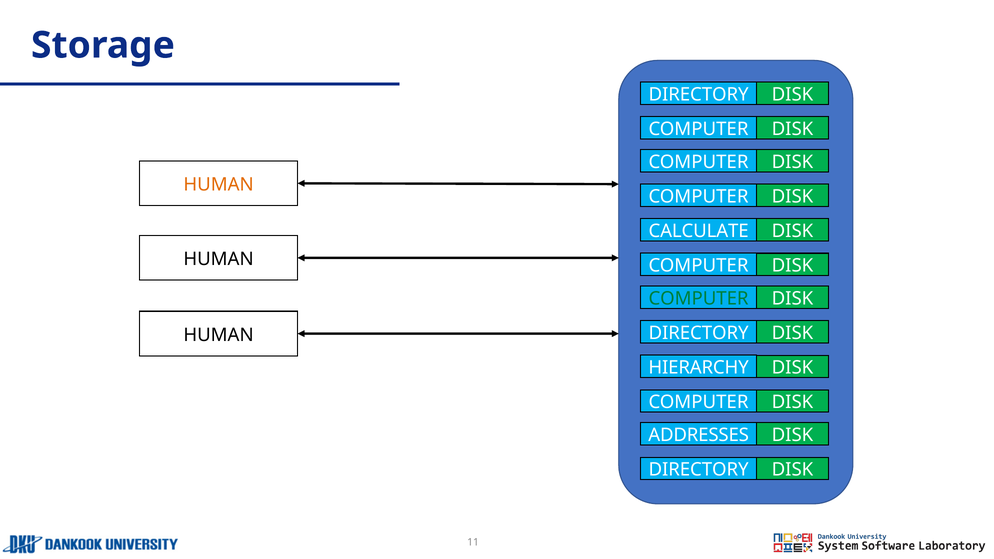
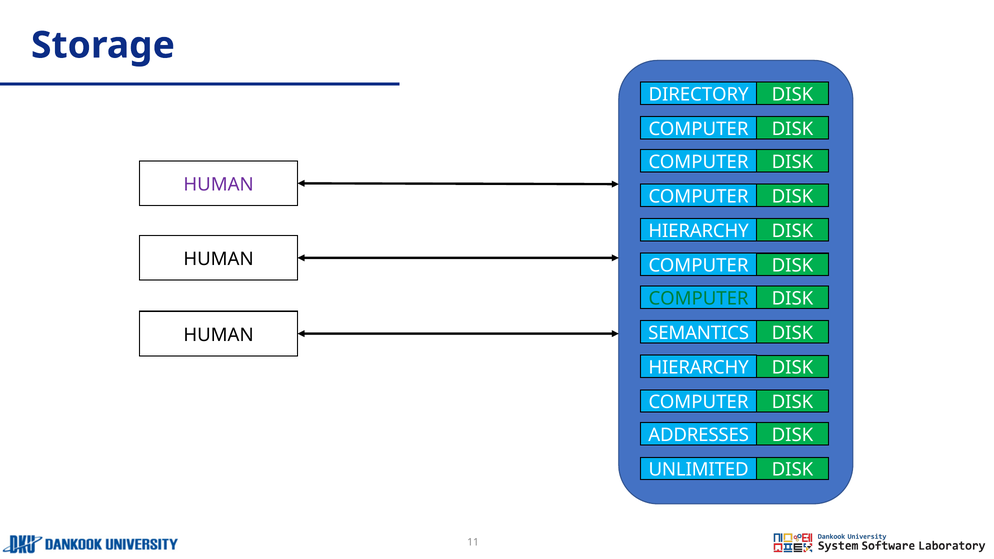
HUMAN colour: orange -> purple (219, 185)
CALCULATE: CALCULATE -> HIERARCHY (699, 231)
DIRECTORY: DIRECTORY -> SEMANTICS (699, 333)
DIRECTORY: DIRECTORY -> UNLIMITED (699, 470)
